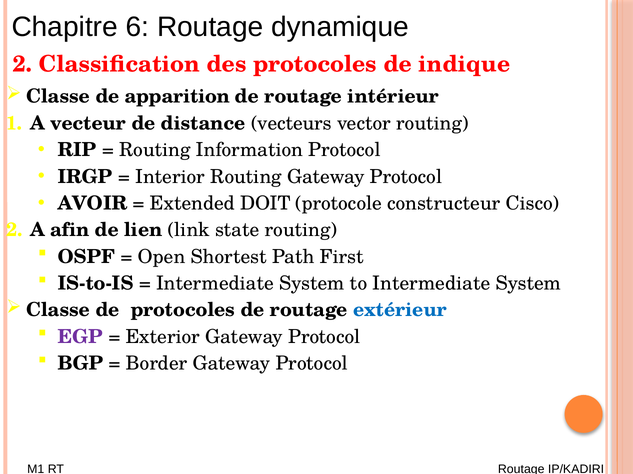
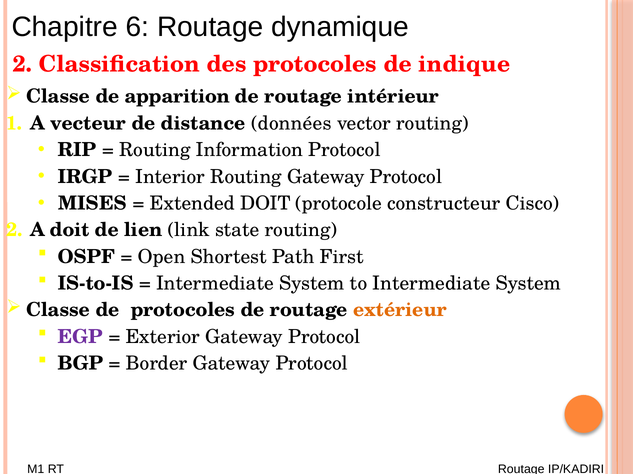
vecteurs: vecteurs -> données (291, 123)
AVOIR: AVOIR -> MISES (92, 204)
A afin: afin -> doit (70, 230)
extérieur colour: blue -> orange (400, 310)
